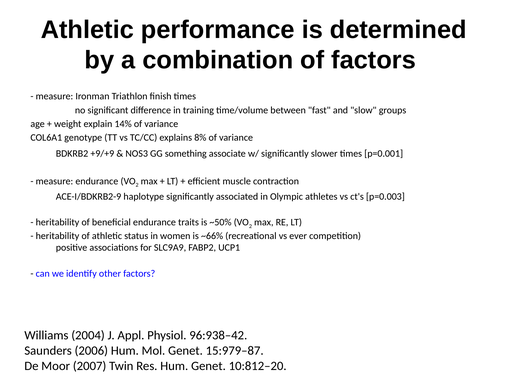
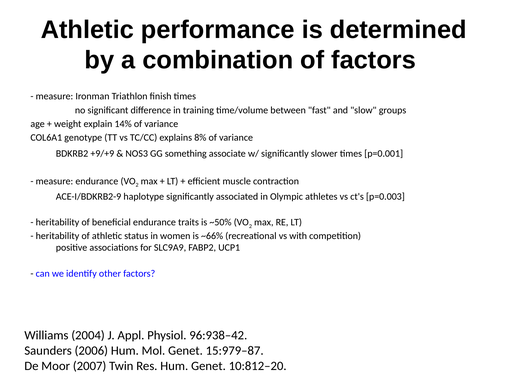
ever: ever -> with (298, 236)
